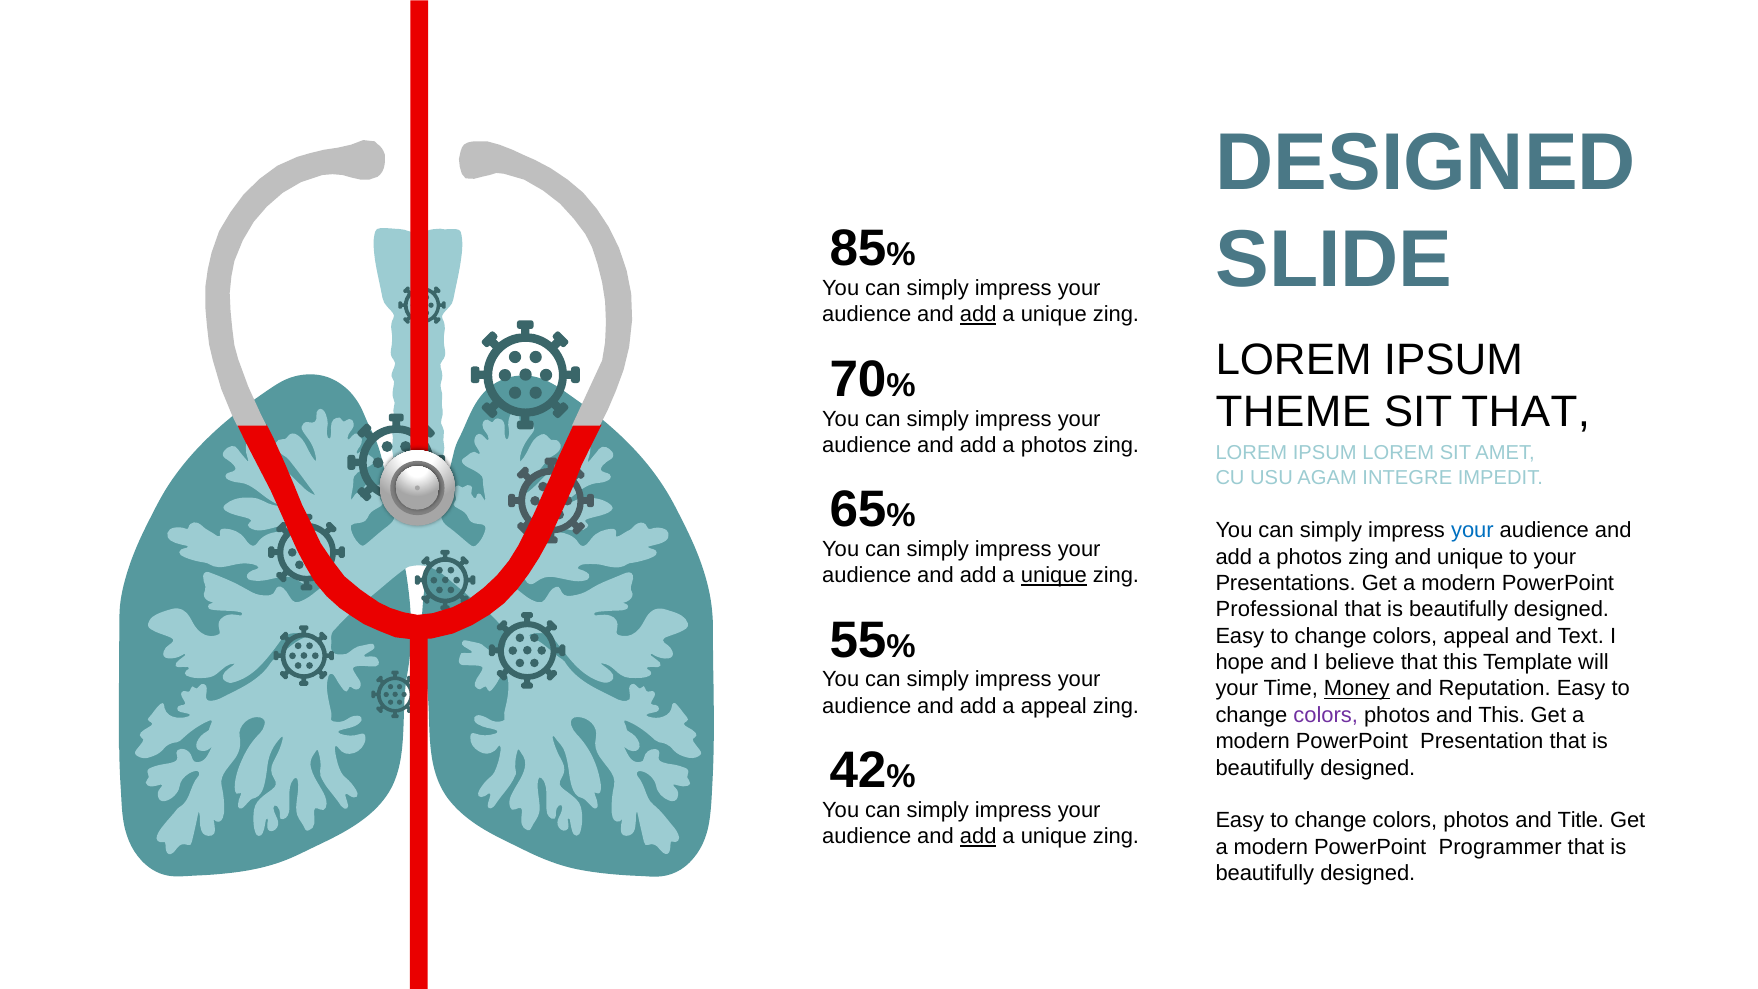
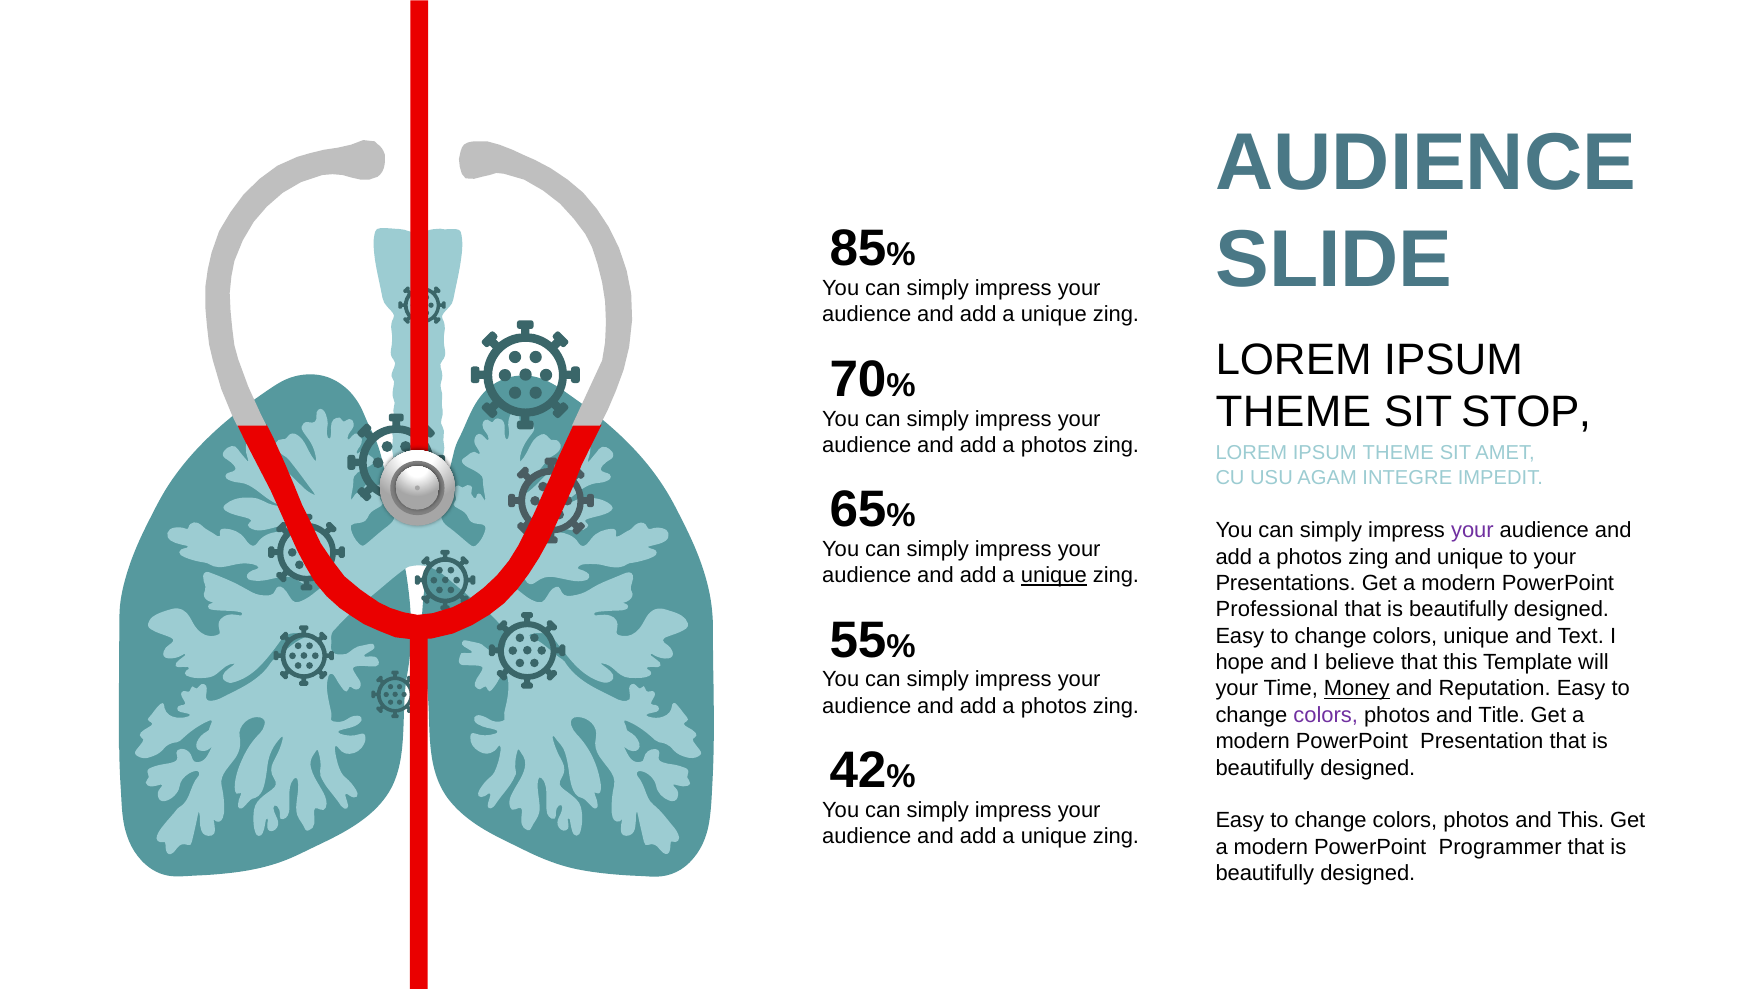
DESIGNED: DESIGNED -> AUDIENCE (1426, 163)
add underline: present -> none (978, 315)
SIT THAT: THAT -> STOP (1526, 412)
LOREM: LOREM -> THEME (1398, 453)
your colour: blue -> purple (1472, 530)
colors appeal: appeal -> unique (1476, 636)
appeal: appeal -> photos (1054, 706)
and This: This -> Title (1502, 715)
and Title: Title -> This (1581, 820)
add underline: present -> none (978, 836)
